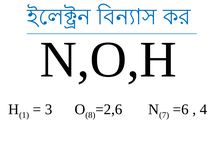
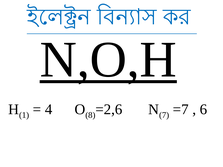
N,O,H underline: none -> present (108, 60)
3: 3 -> 4 (49, 110)
=6: =6 -> =7 (181, 110)
4: 4 -> 6 (203, 110)
